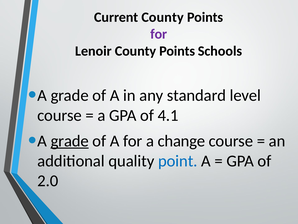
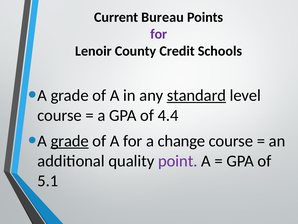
Current County: County -> Bureau (163, 17)
Lenoir County Points: Points -> Credit (177, 51)
standard underline: none -> present (196, 95)
4.1: 4.1 -> 4.4 (168, 115)
point colour: blue -> purple (178, 161)
2.0: 2.0 -> 5.1 (48, 180)
